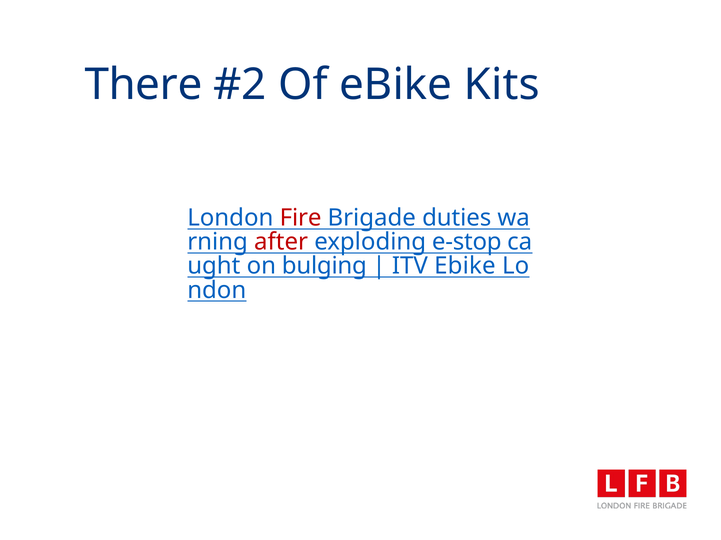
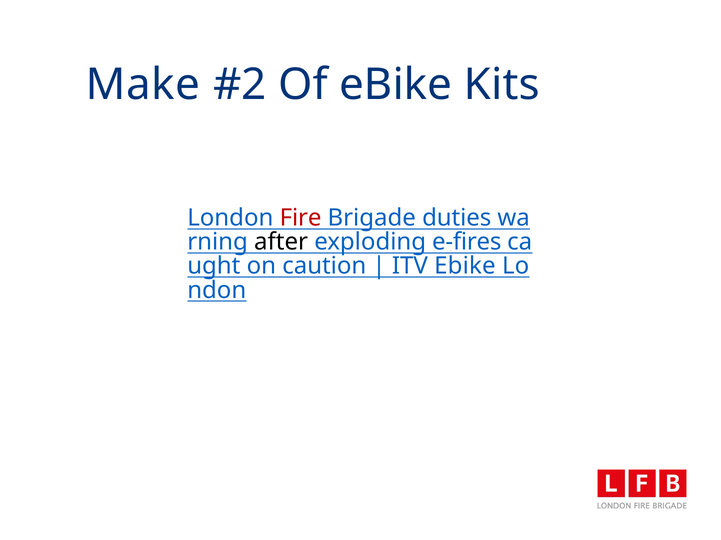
There: There -> Make (143, 85)
after colour: red -> black (281, 242)
e-stop: e-stop -> e-fires (467, 242)
bulging: bulging -> caution (324, 266)
